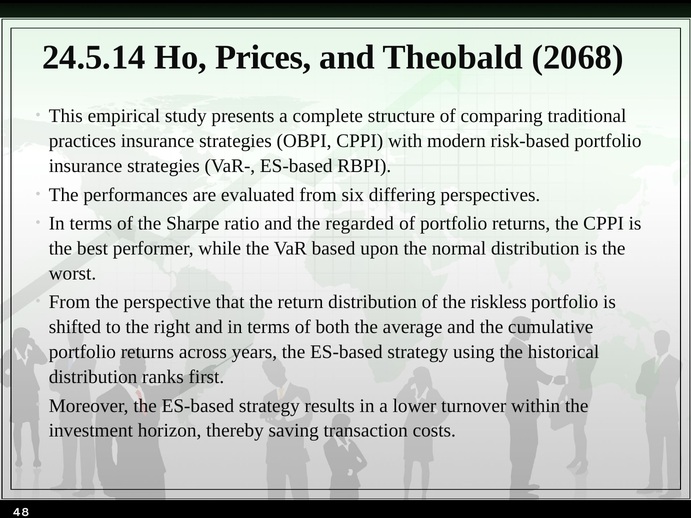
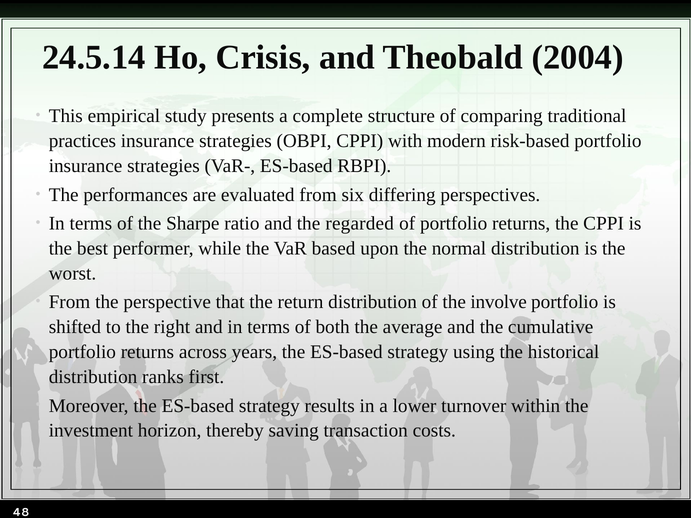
Prices: Prices -> Crisis (263, 58)
2068: 2068 -> 2004 (578, 58)
riskless: riskless -> involve (499, 302)
